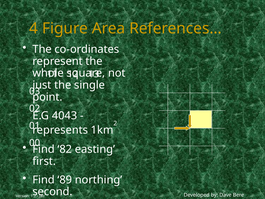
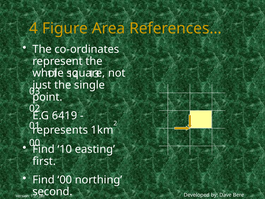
4043: 4043 -> 6419 (65, 115)
82: 82 -> 10 (65, 149)
Find 89: 89 -> 00 (65, 180)
